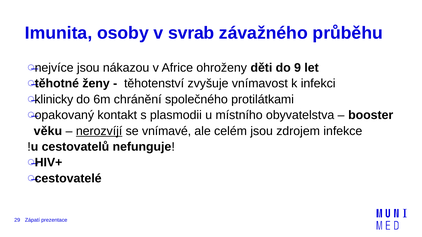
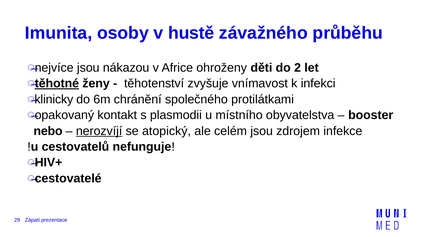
svrab: svrab -> hustě (191, 33)
9: 9 -> 2 (298, 68)
těhotné underline: none -> present (57, 84)
věku: věku -> nebo (48, 131)
vnímavé: vnímavé -> atopický (167, 131)
